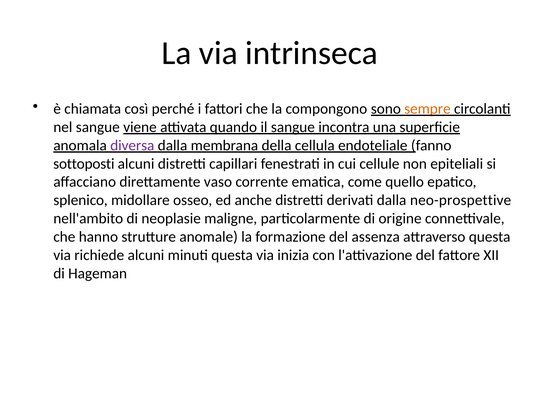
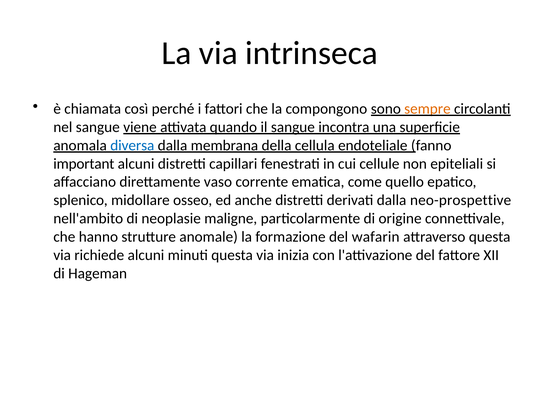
diversa colour: purple -> blue (132, 145)
sottoposti: sottoposti -> important (84, 163)
assenza: assenza -> wafarin (376, 236)
